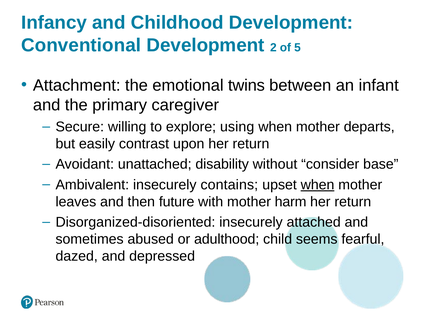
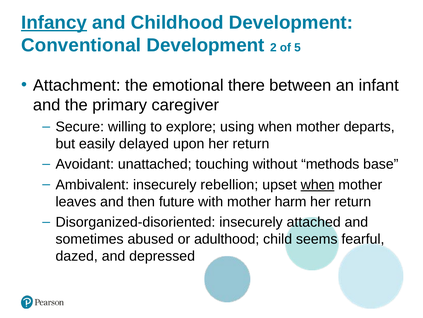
Infancy underline: none -> present (54, 23)
twins: twins -> there (246, 85)
contrast: contrast -> delayed (144, 143)
disability: disability -> touching (222, 164)
consider: consider -> methods (330, 164)
contains: contains -> rebellion (229, 184)
